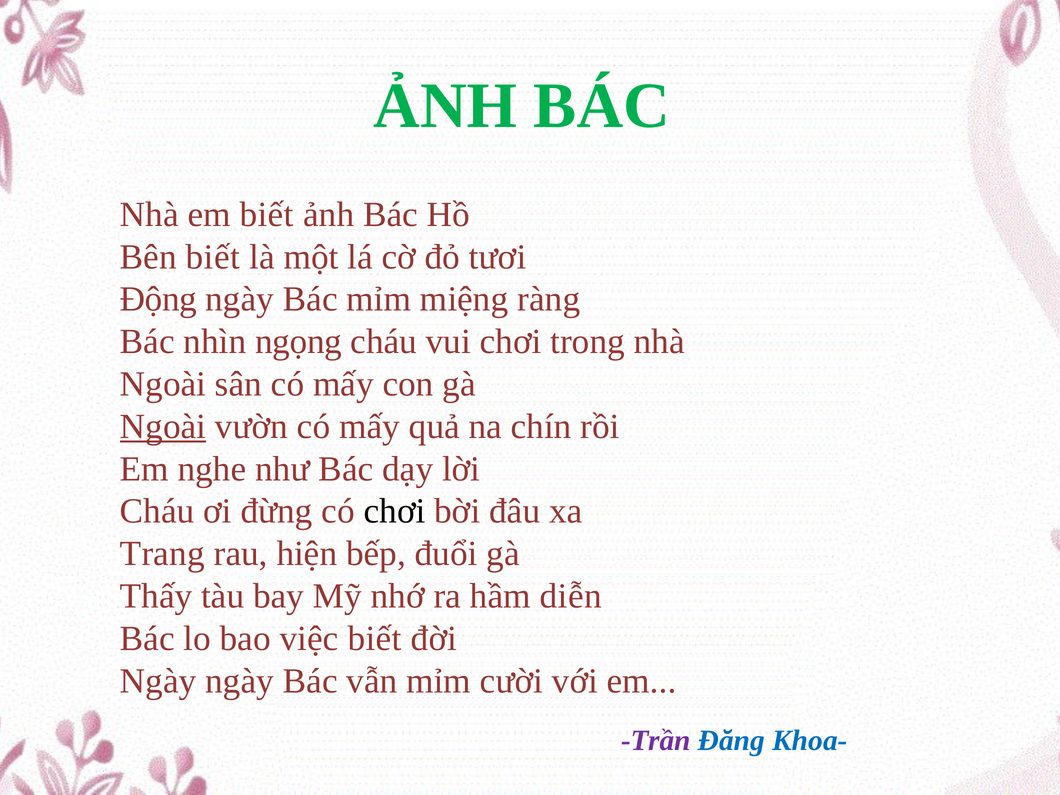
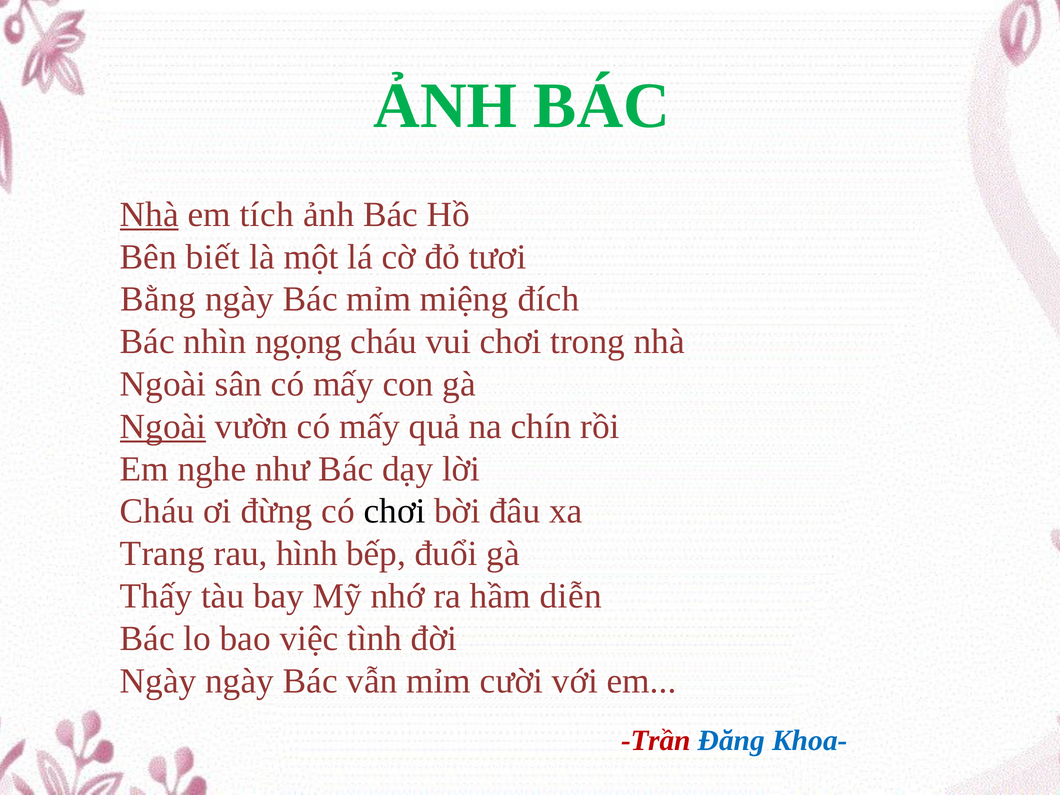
Nhà underline: none -> present (149, 214)
em biết: biết -> tích (267, 214)
Động: Động -> Bằng (158, 299)
ràng: ràng -> đích (549, 299)
hiện: hiện -> hình (307, 554)
việc biết: biết -> tình (375, 638)
Trần colour: purple -> red (656, 740)
